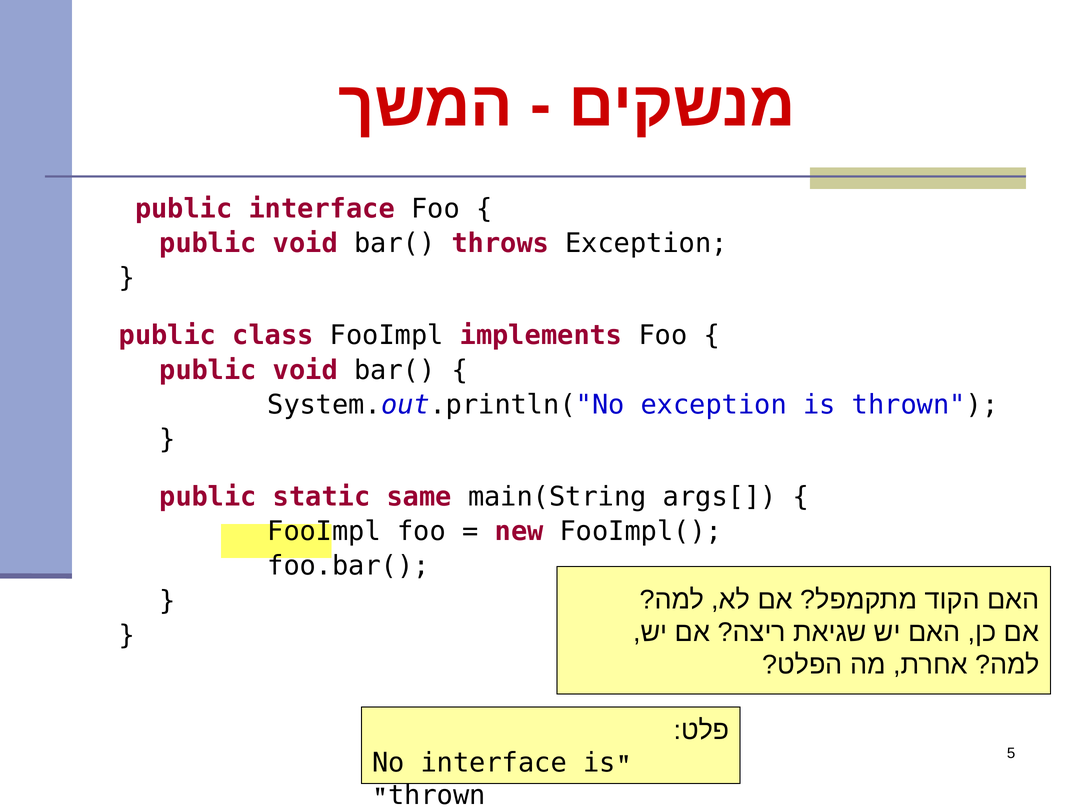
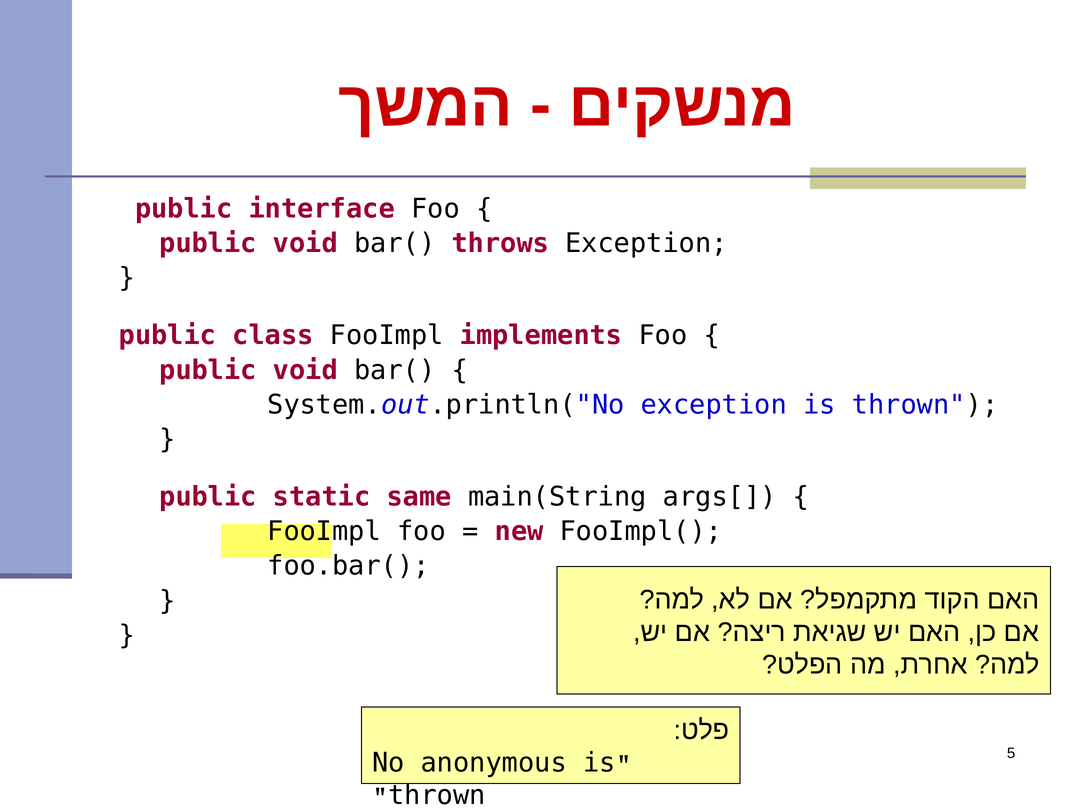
No interface: interface -> anonymous (494, 763)
